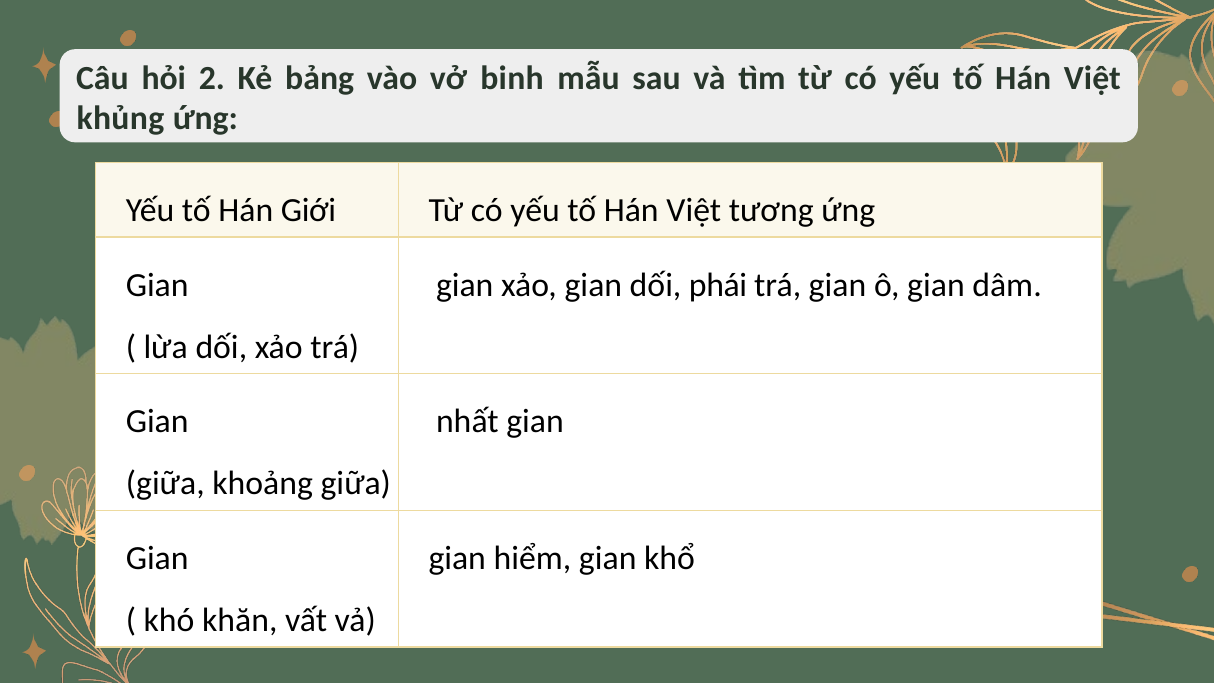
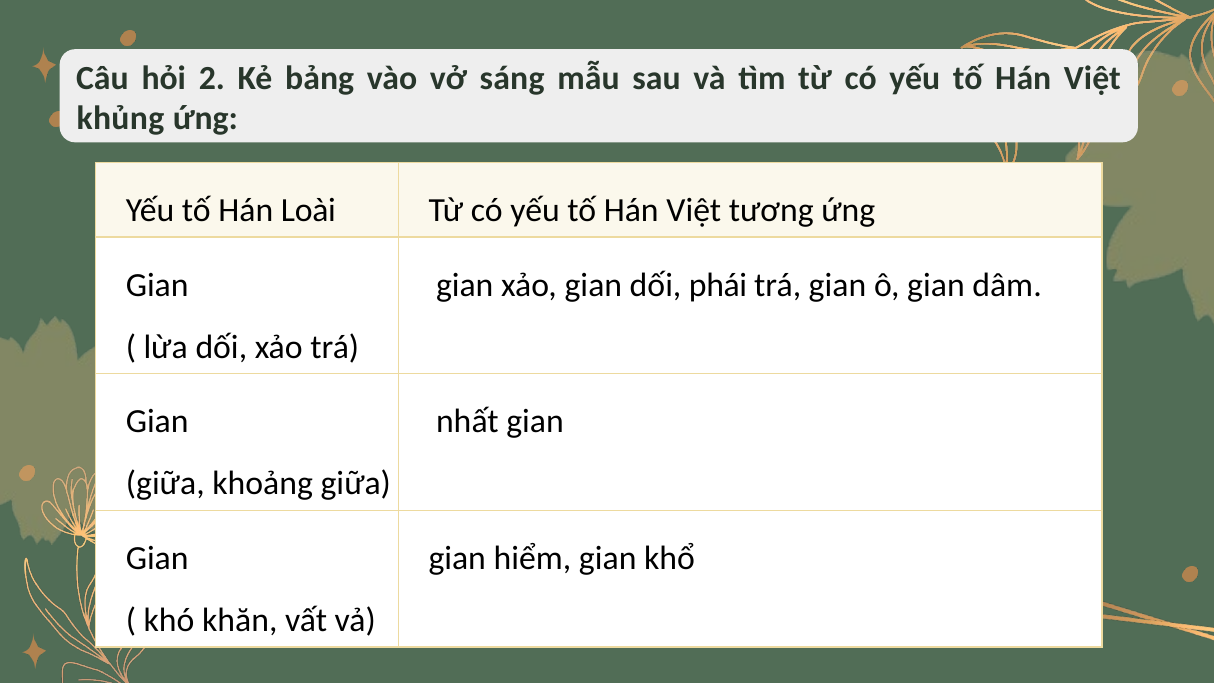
binh: binh -> sáng (512, 78)
Giới: Giới -> Loài (308, 210)
